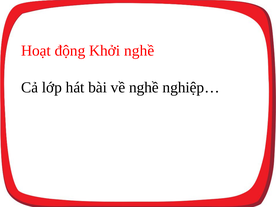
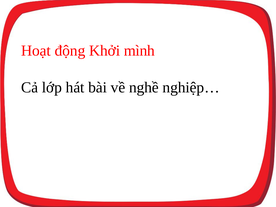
Khởi nghề: nghề -> mình (139, 51)
